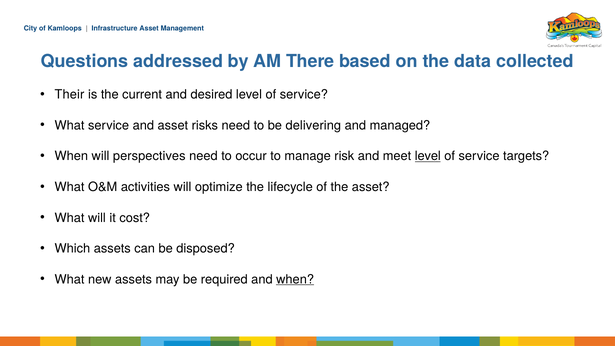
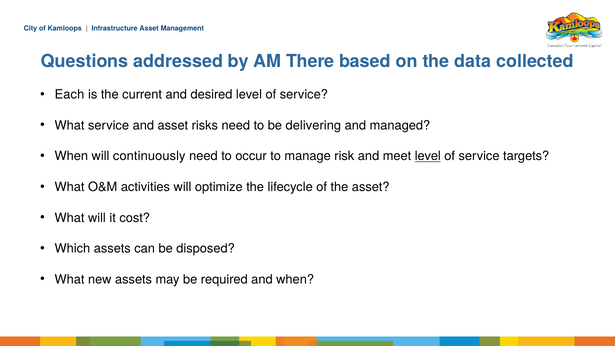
Their: Their -> Each (69, 95)
perspectives: perspectives -> continuously (149, 156)
when underline: present -> none (295, 279)
